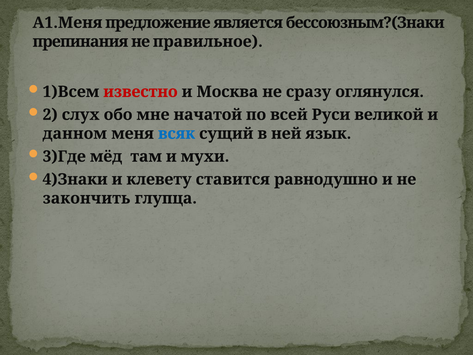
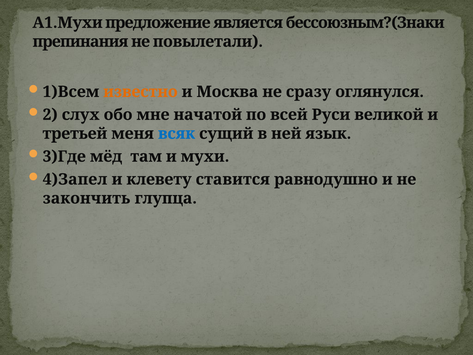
А1.Меня: А1.Меня -> А1.Мухи (68, 23)
правильное: правильное -> повылетали (208, 42)
известно colour: red -> orange (140, 92)
данном: данном -> третьей (75, 134)
4)Знаки: 4)Знаки -> 4)Запел (75, 179)
